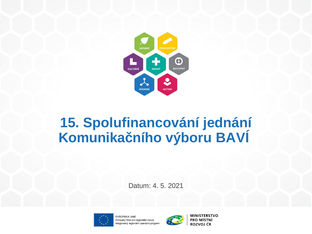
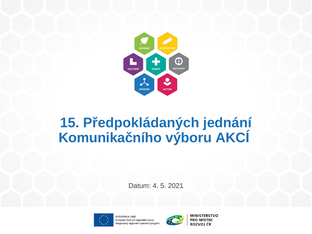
Spolufinancování: Spolufinancování -> Předpokládaných (141, 123)
BAVÍ: BAVÍ -> AKCÍ (233, 138)
